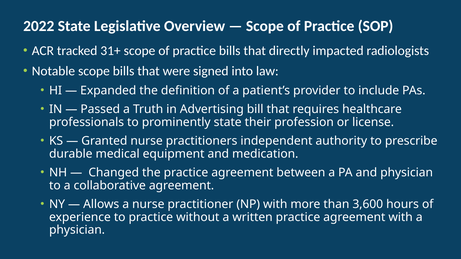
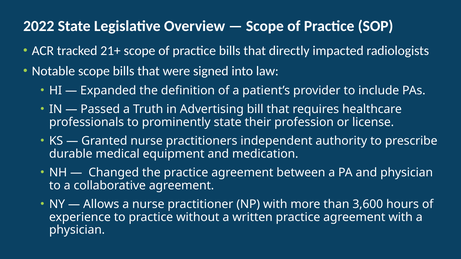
31+: 31+ -> 21+ (111, 51)
